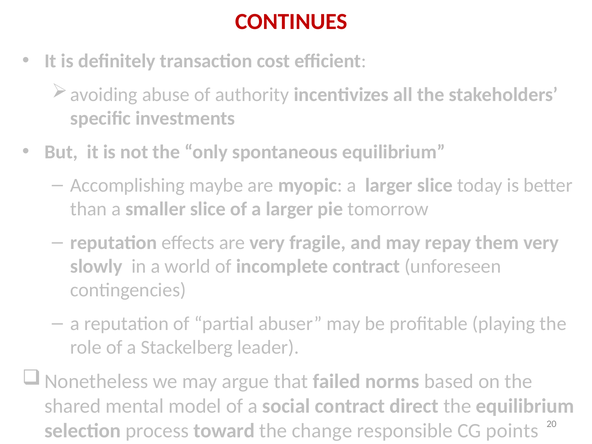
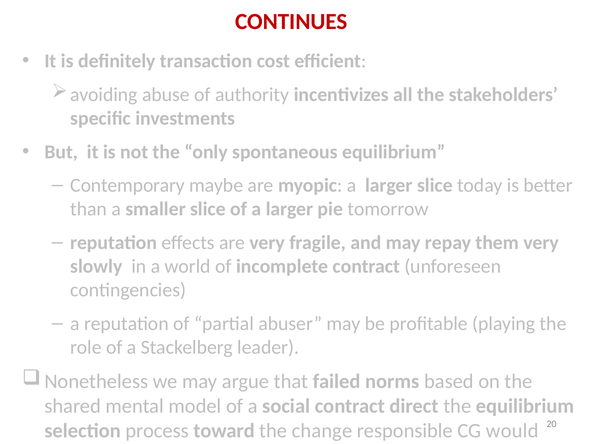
Accomplishing: Accomplishing -> Contemporary (128, 185)
points: points -> would (512, 431)
